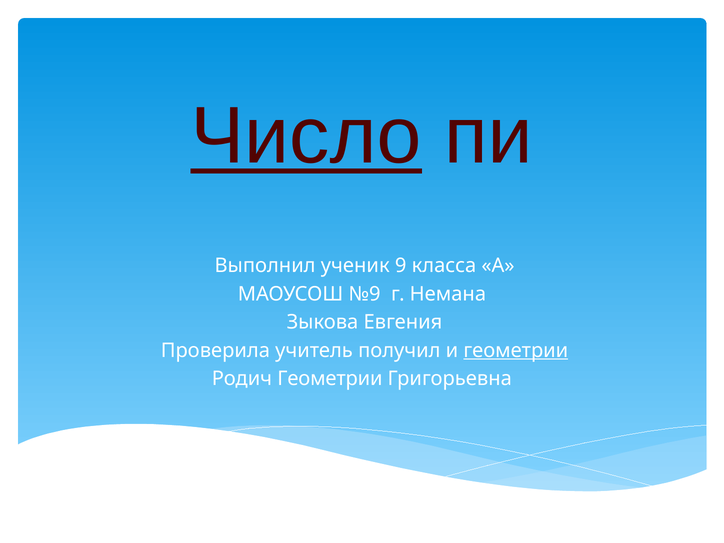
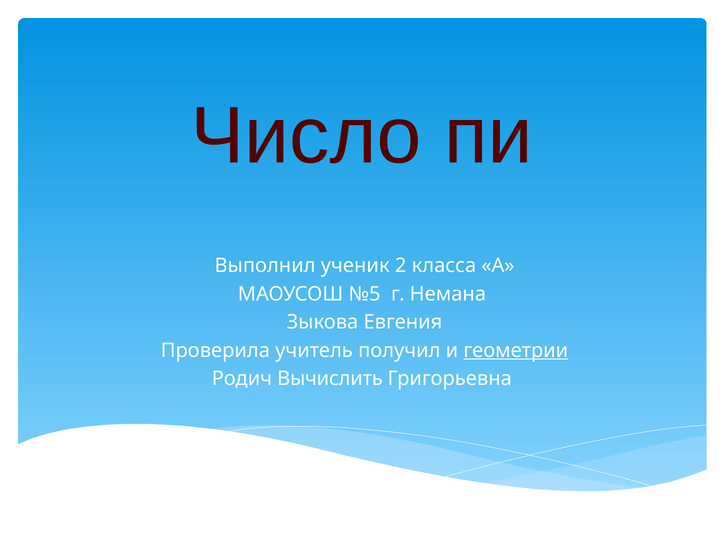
Число underline: present -> none (306, 136)
9: 9 -> 2 (401, 266)
№9: №9 -> №5 (365, 294)
Родич Геометрии: Геометрии -> Вычислить (330, 379)
